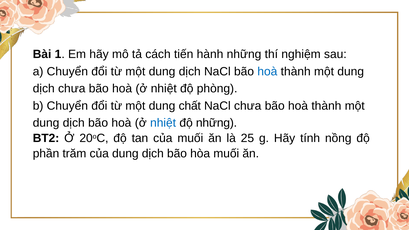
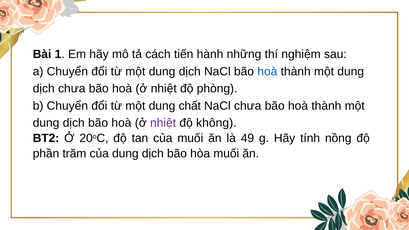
nhiệt colour: blue -> purple (163, 123)
độ những: những -> không (216, 123)
25: 25 -> 49 (247, 138)
